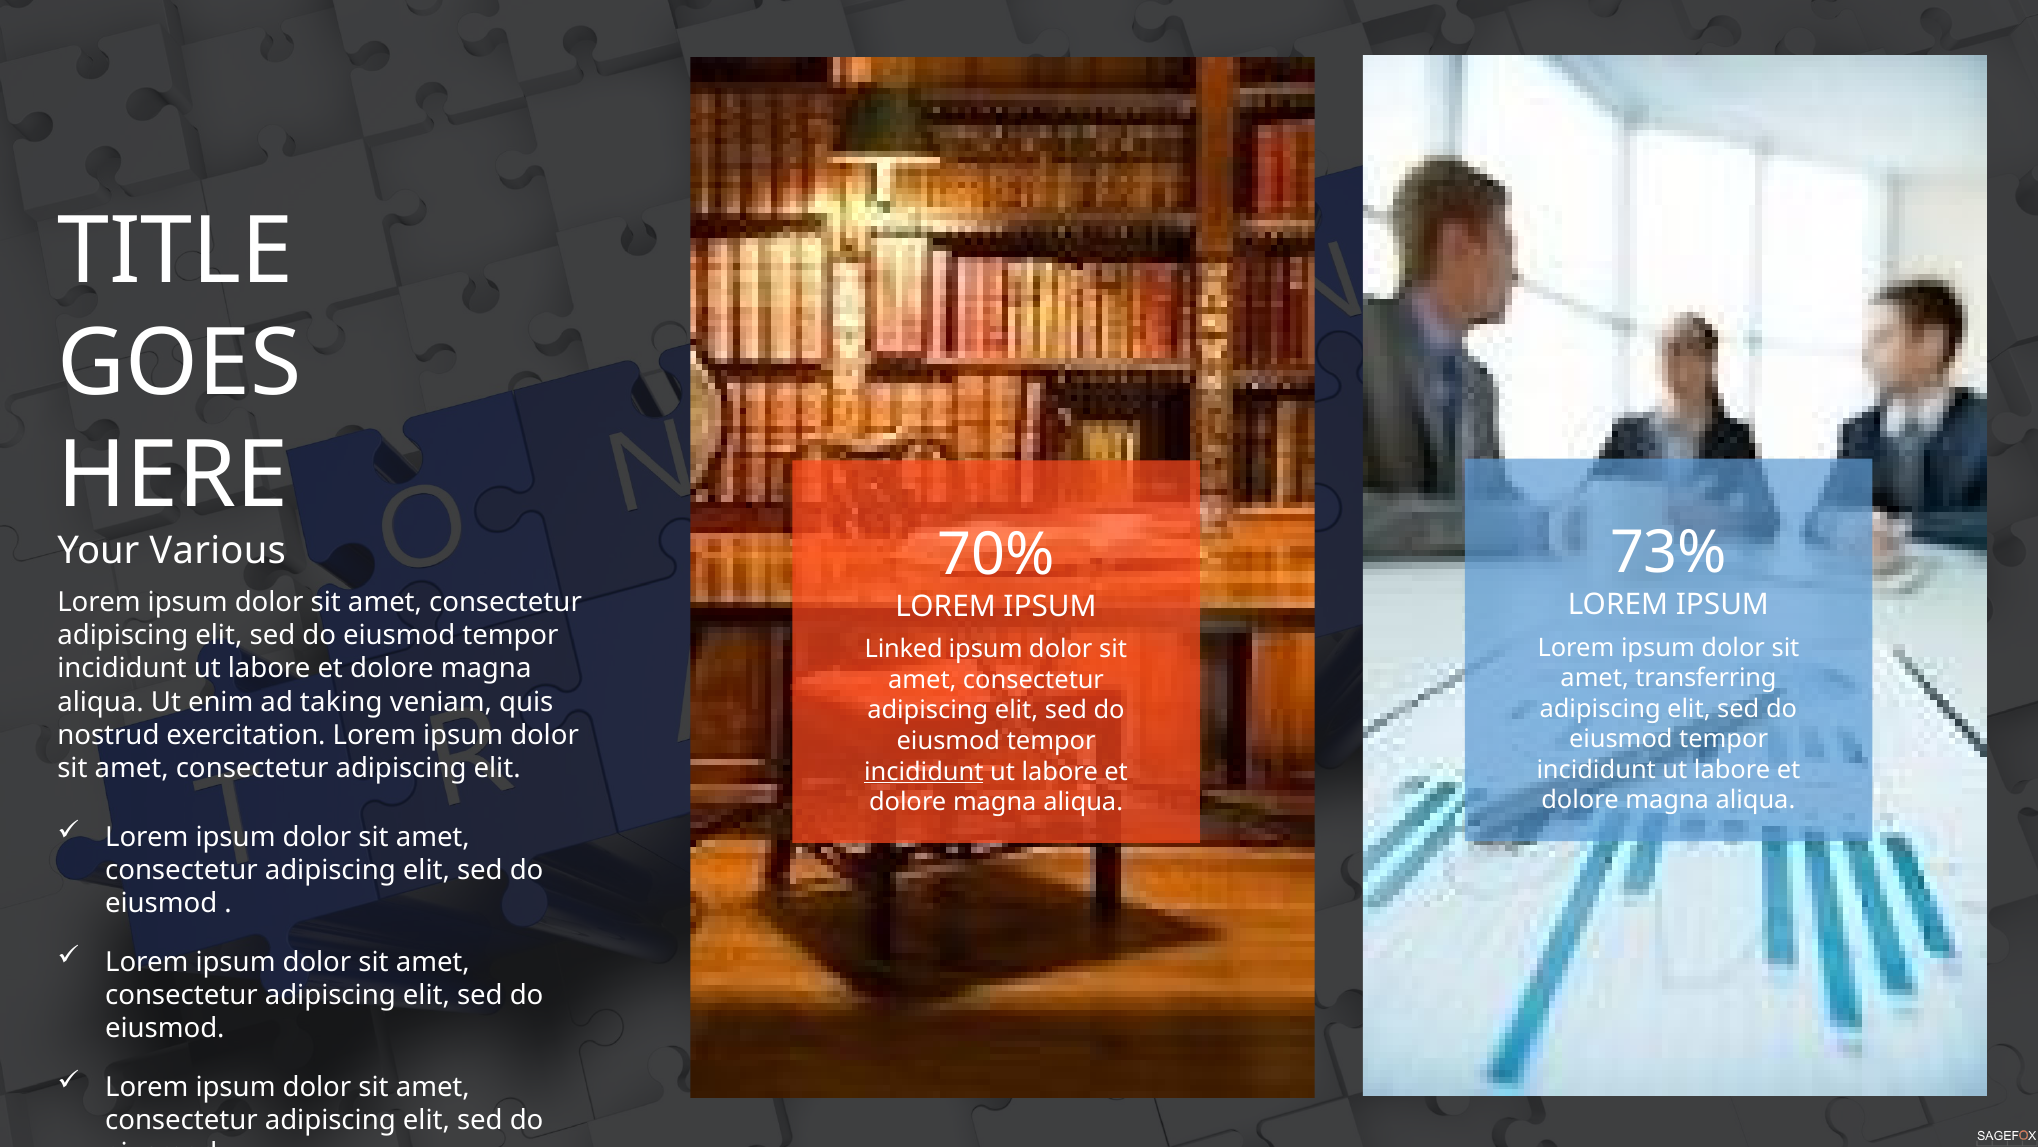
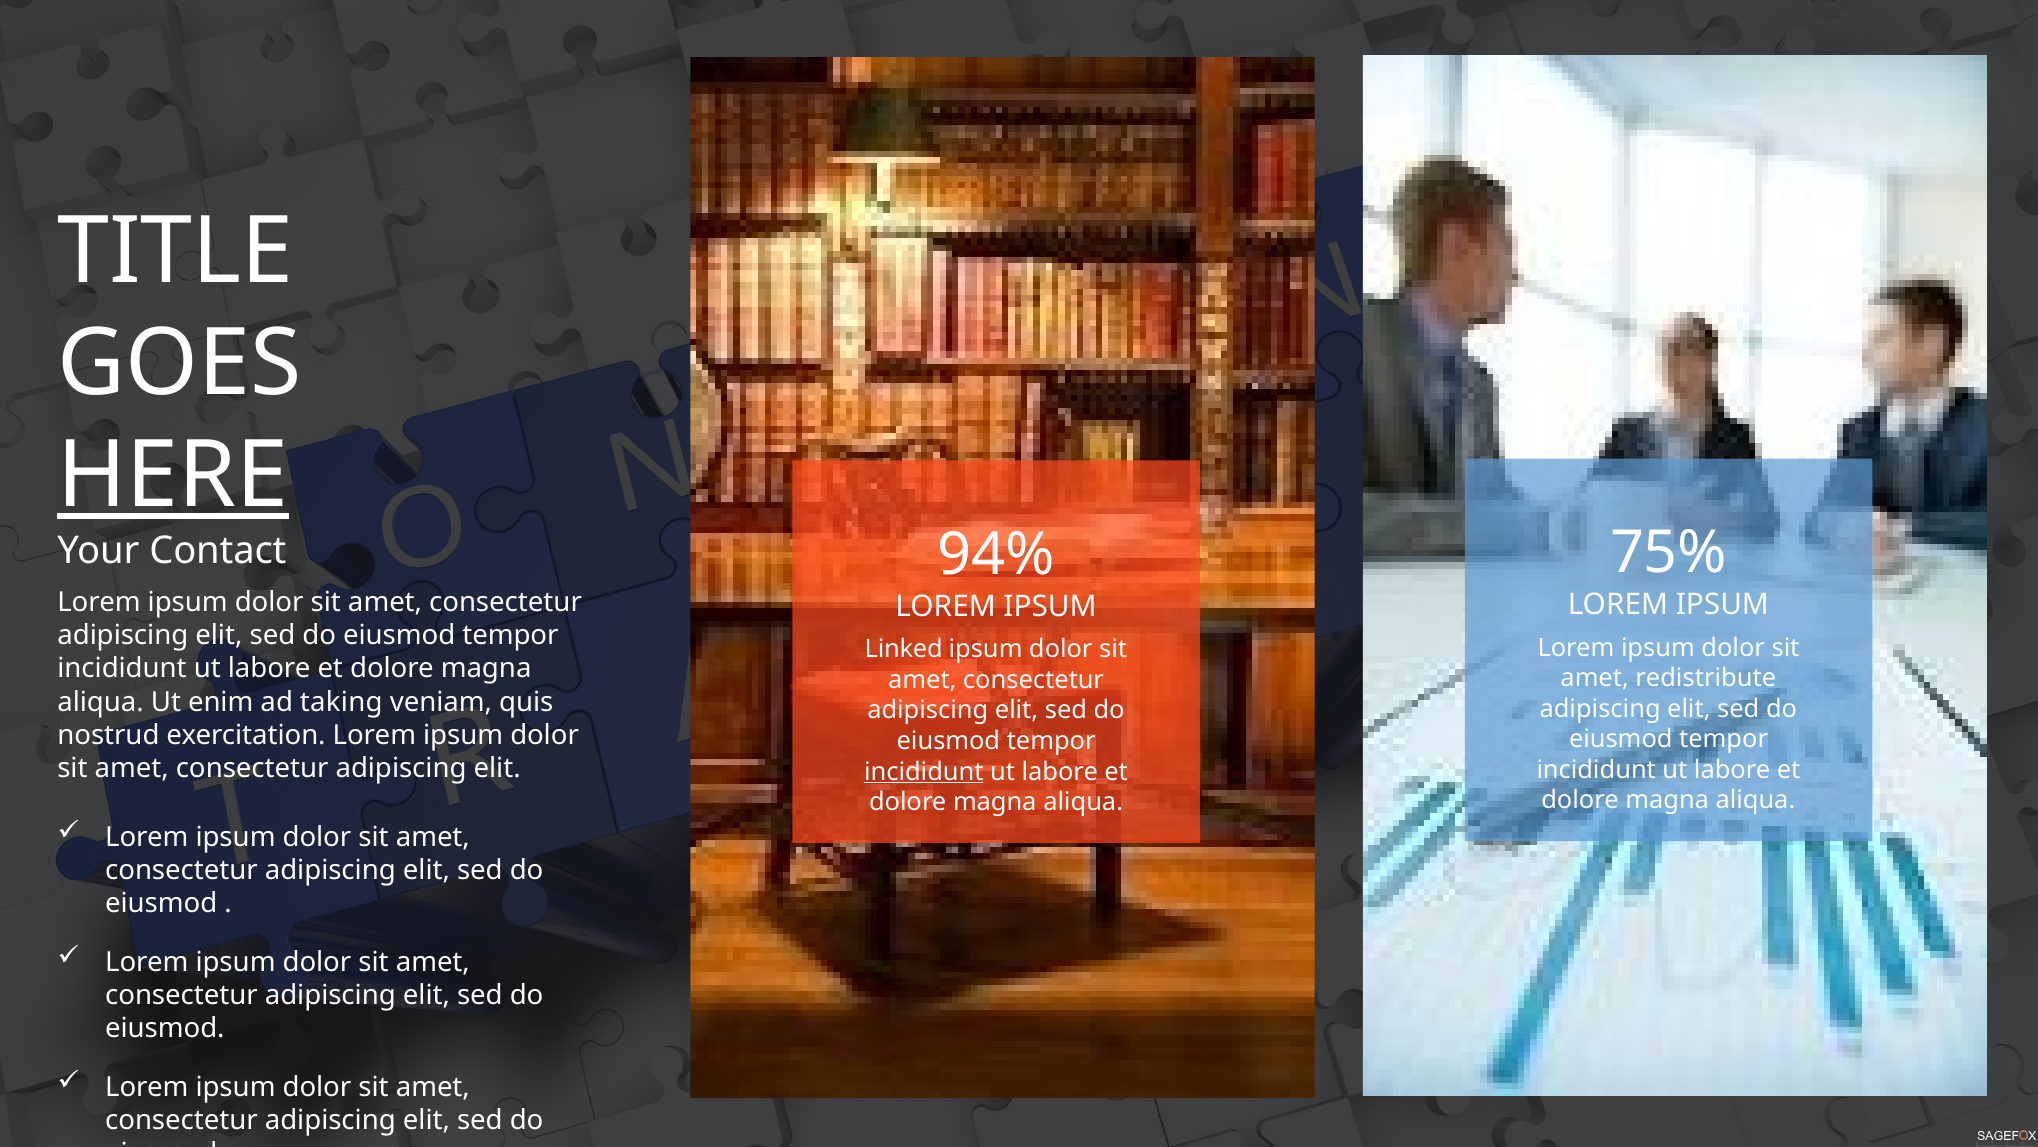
HERE underline: none -> present (173, 475)
73%: 73% -> 75% (1669, 553)
70%: 70% -> 94% (996, 555)
Various: Various -> Contact (218, 550)
transferring: transferring -> redistribute (1706, 678)
